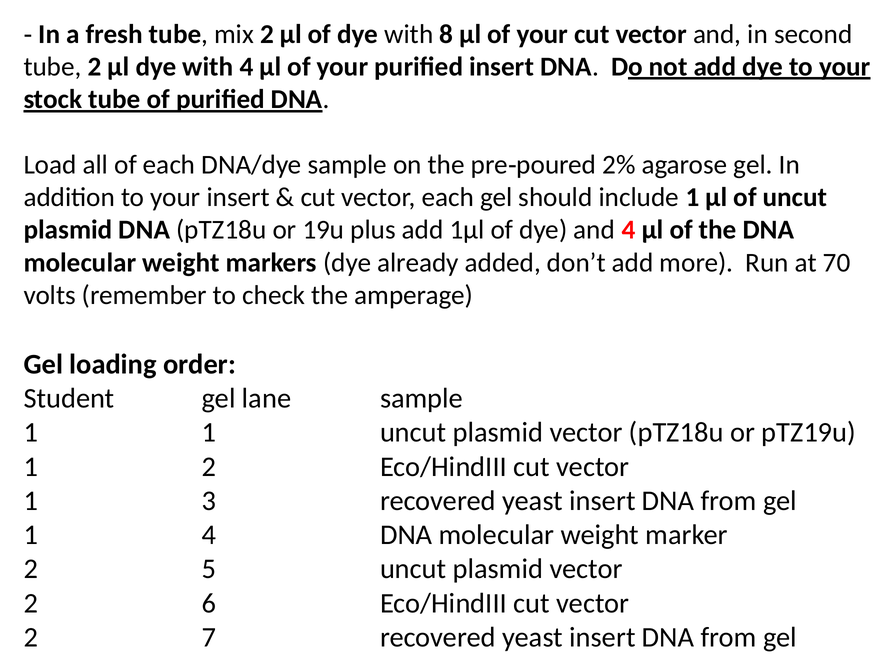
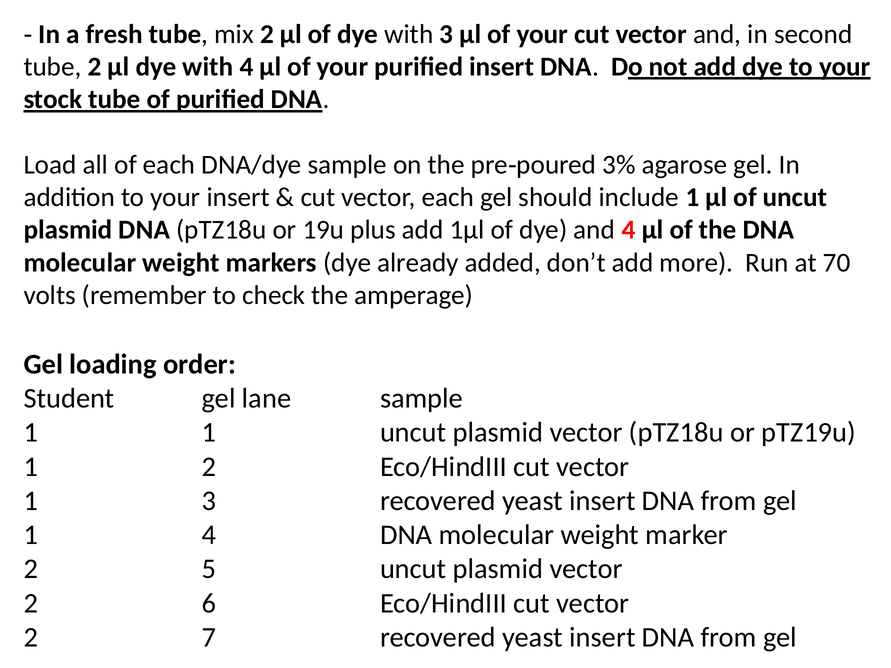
with 8: 8 -> 3 (446, 34)
2%: 2% -> 3% (619, 165)
